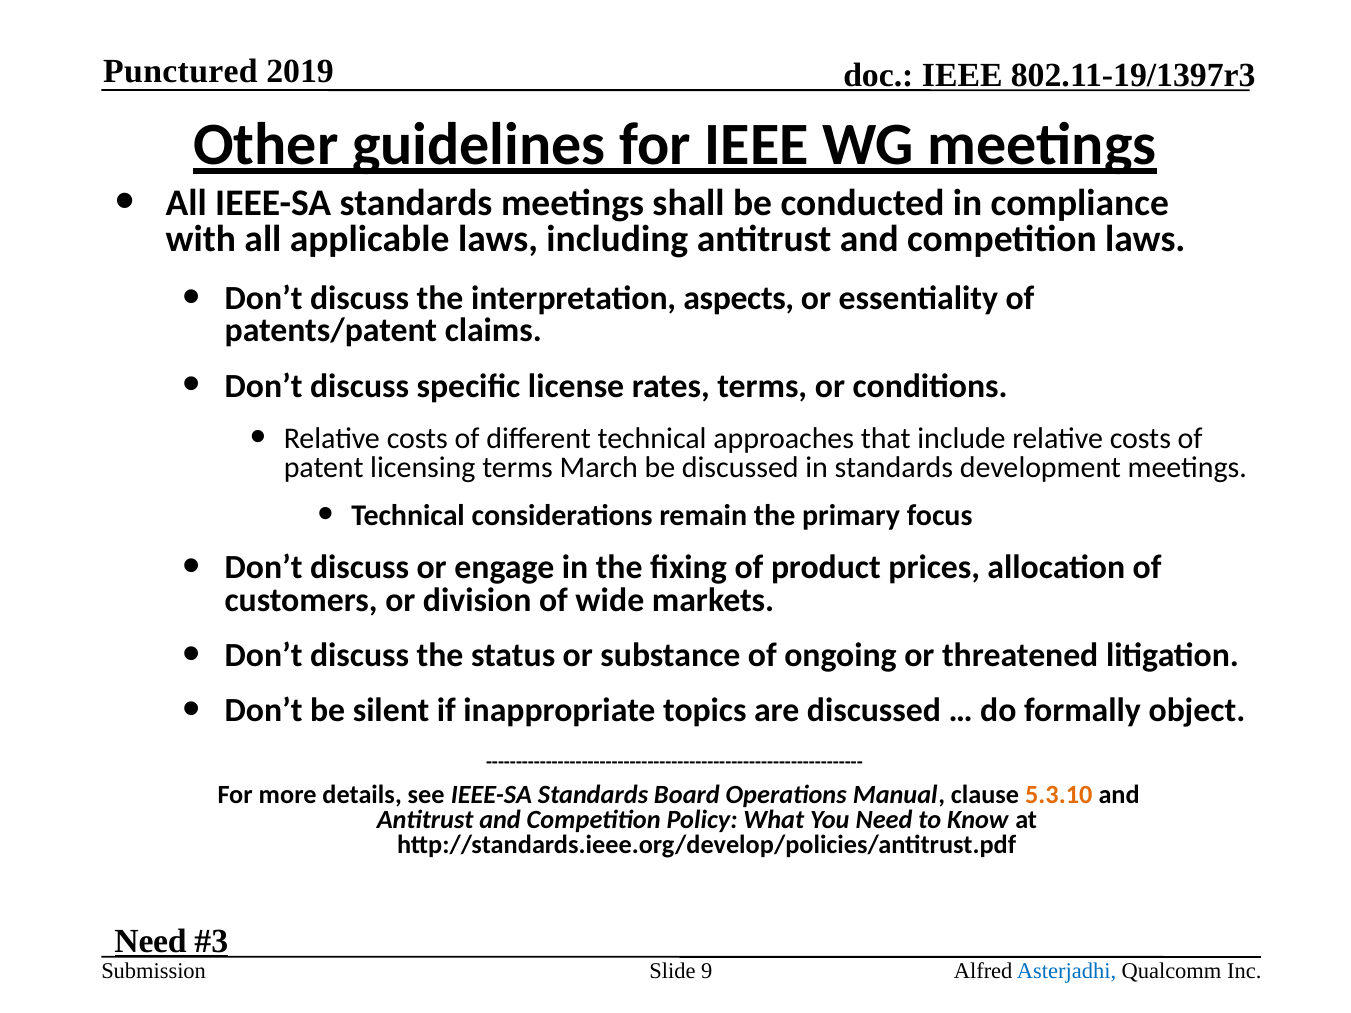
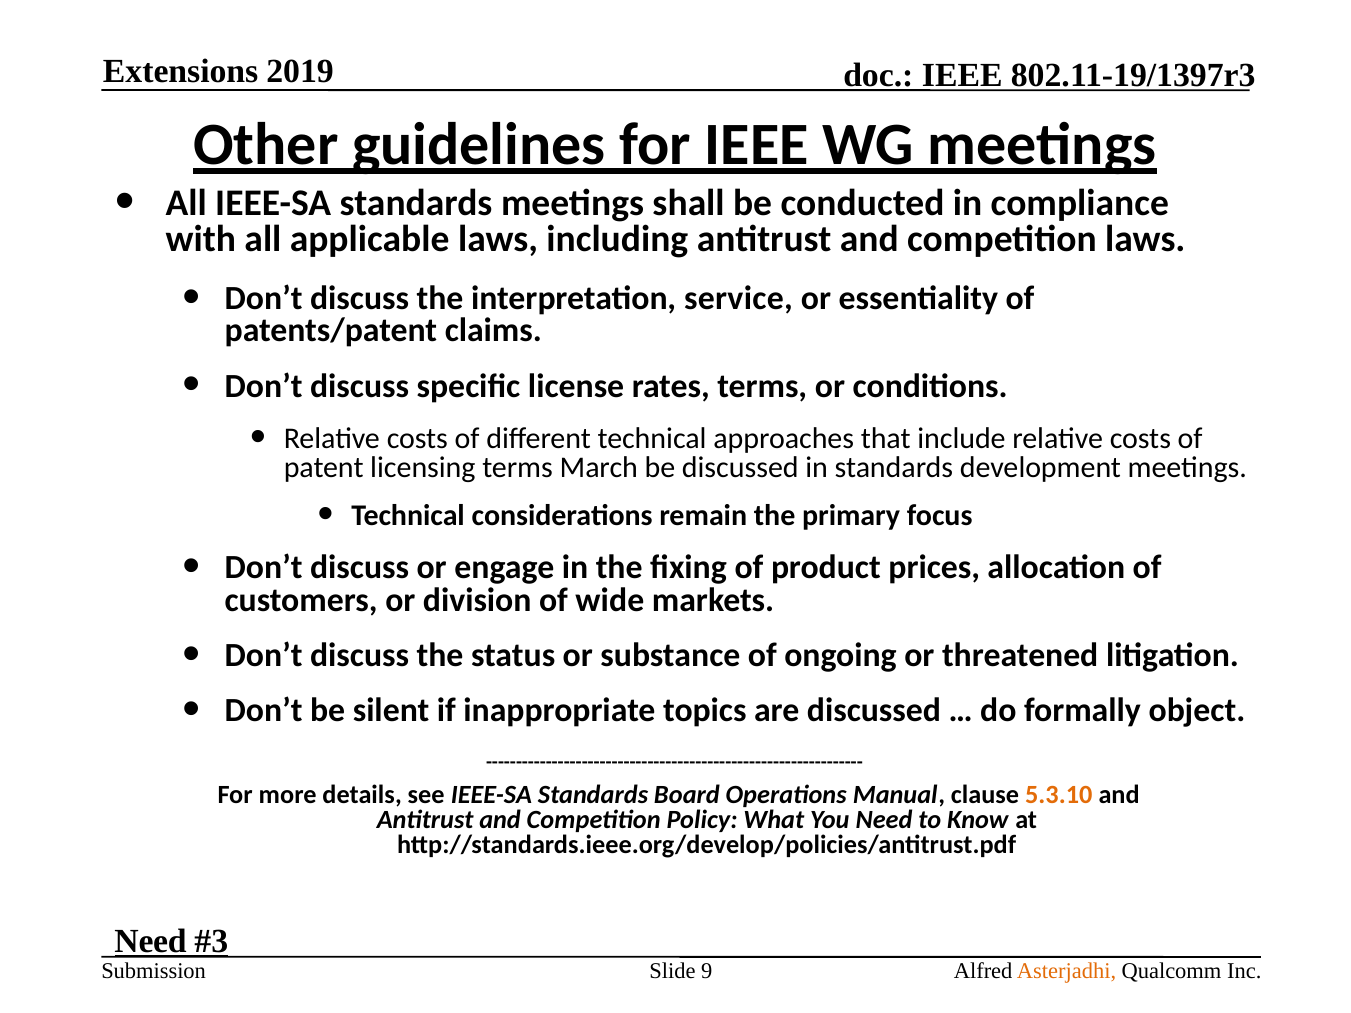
Punctured: Punctured -> Extensions (181, 72)
aspects: aspects -> service (738, 298)
Asterjadhi colour: blue -> orange (1066, 972)
